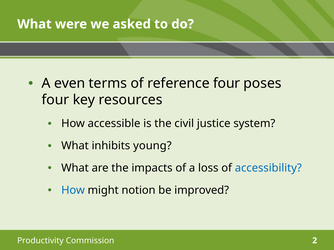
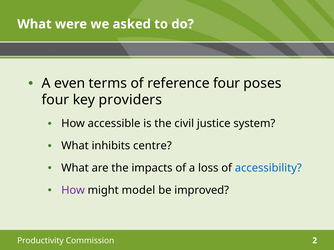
resources: resources -> providers (130, 100)
young: young -> centre (152, 146)
How colour: blue -> purple (73, 191)
notion: notion -> model (138, 191)
